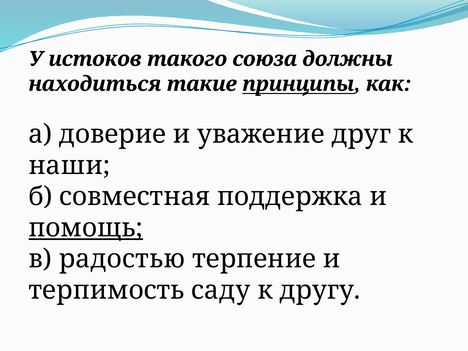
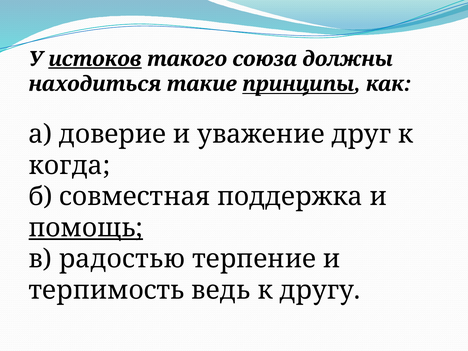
истоков underline: none -> present (95, 59)
наши: наши -> когда (69, 166)
саду: саду -> ведь (221, 290)
